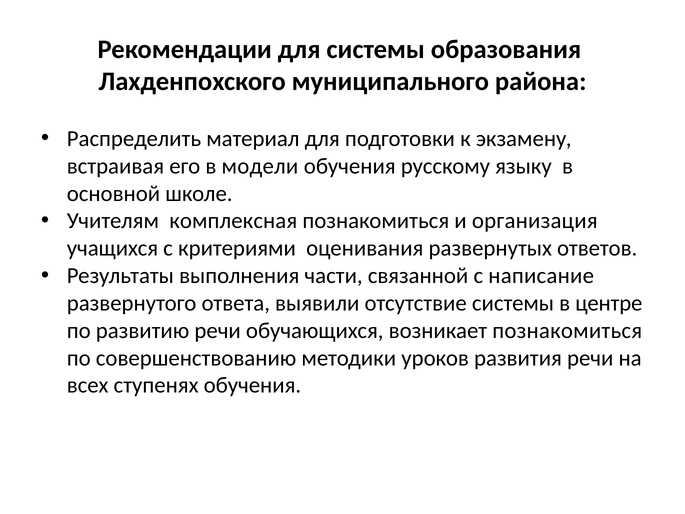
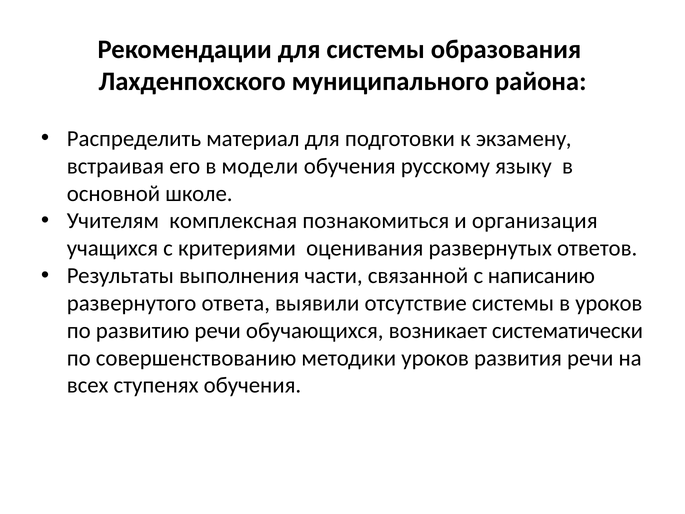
написание: написание -> написанию (541, 276)
в центре: центре -> уроков (609, 303)
возникает познакомиться: познакомиться -> систематически (567, 330)
